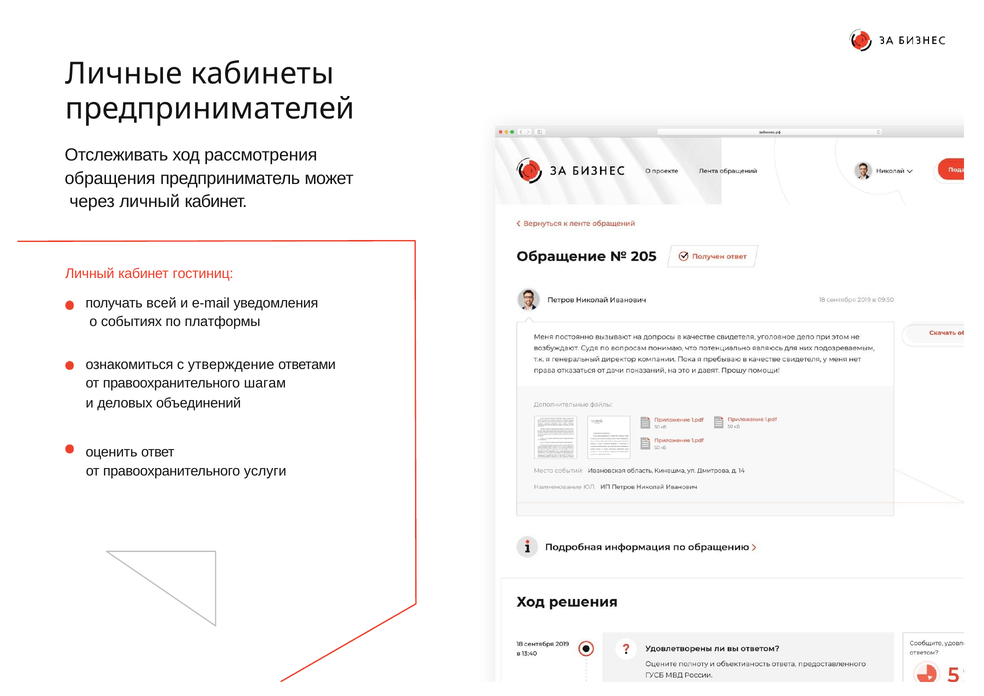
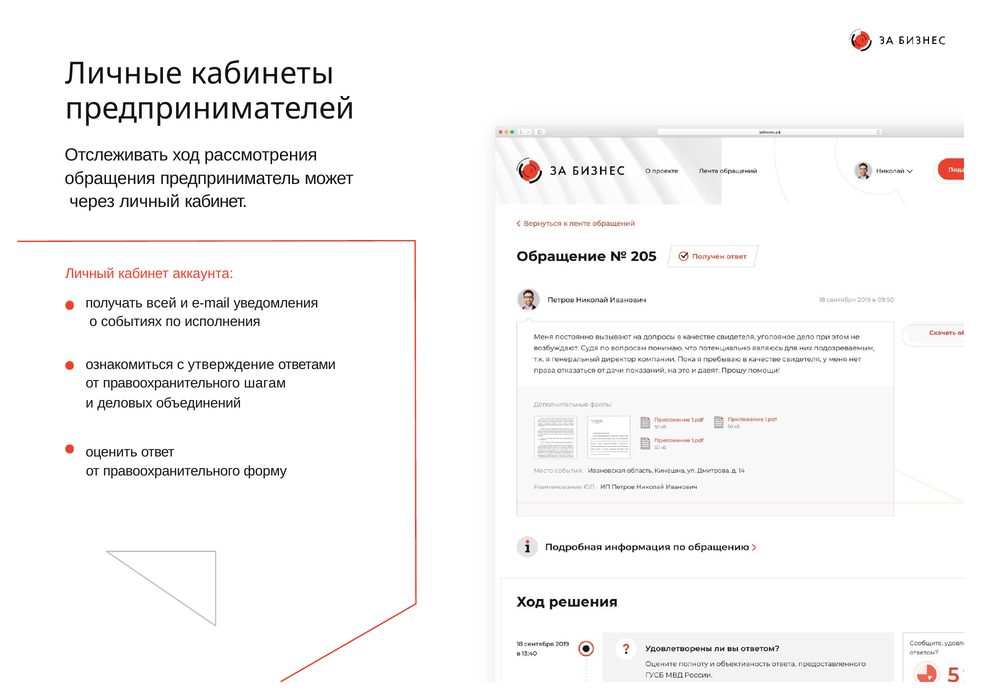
гостиниц: гостиниц -> аккаунта (203, 274)
платформы: платформы -> исполнения (223, 322)
услуги: услуги -> форму (265, 471)
